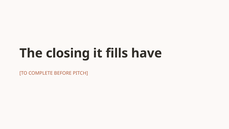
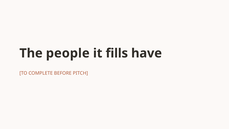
closing: closing -> people (68, 53)
